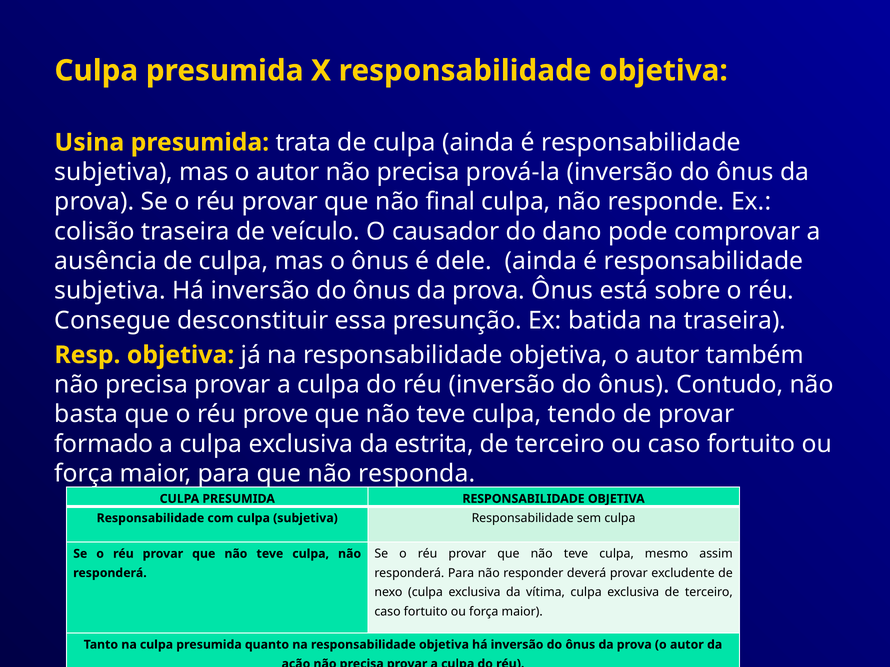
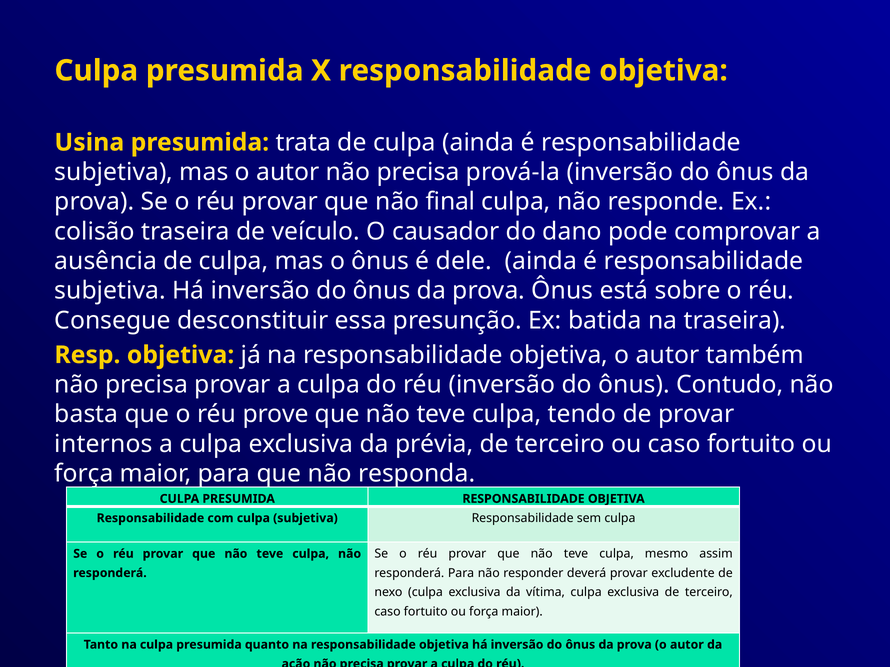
formado: formado -> internos (104, 444)
estrita: estrita -> prévia (434, 444)
